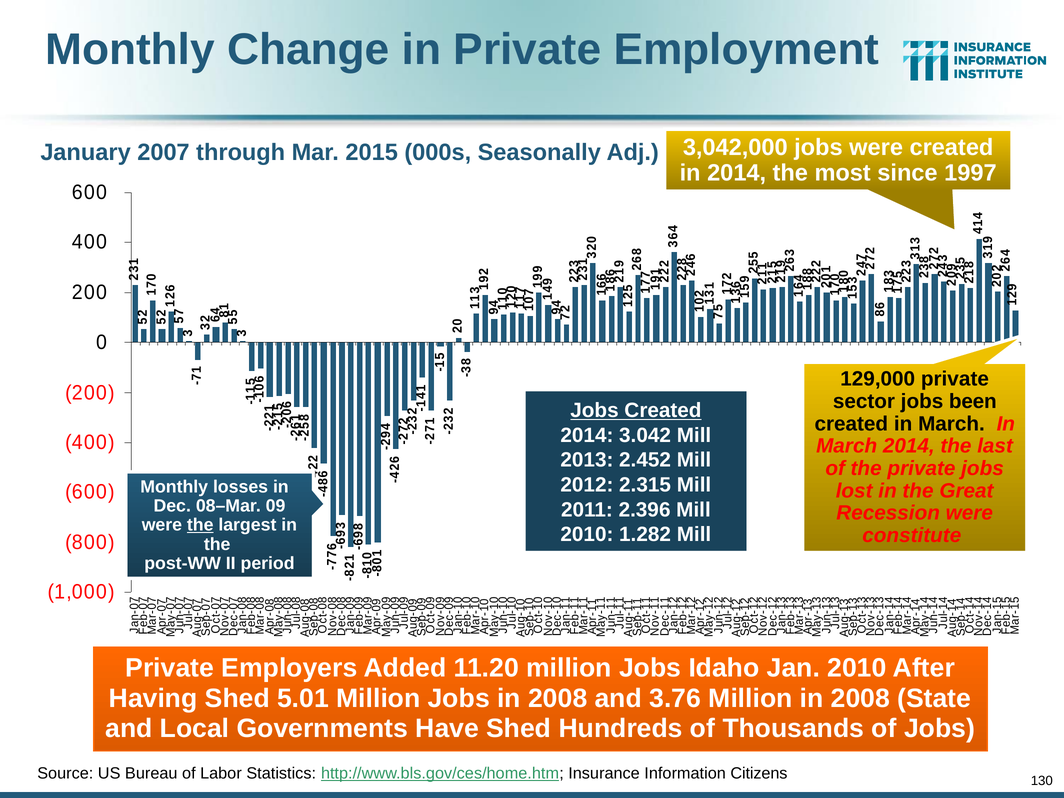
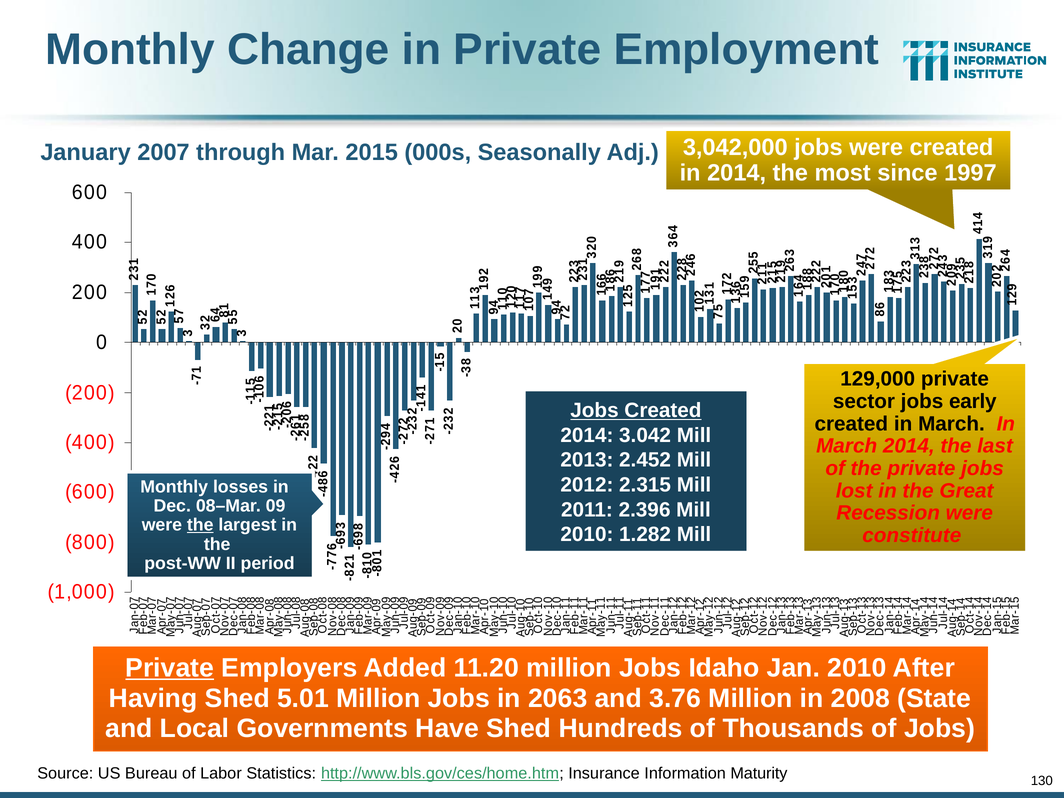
been: been -> early (973, 401)
Private underline: none -> present (170, 668)
Jobs in 2008: 2008 -> 2063 (558, 698)
Citizens: Citizens -> Maturity (759, 773)
